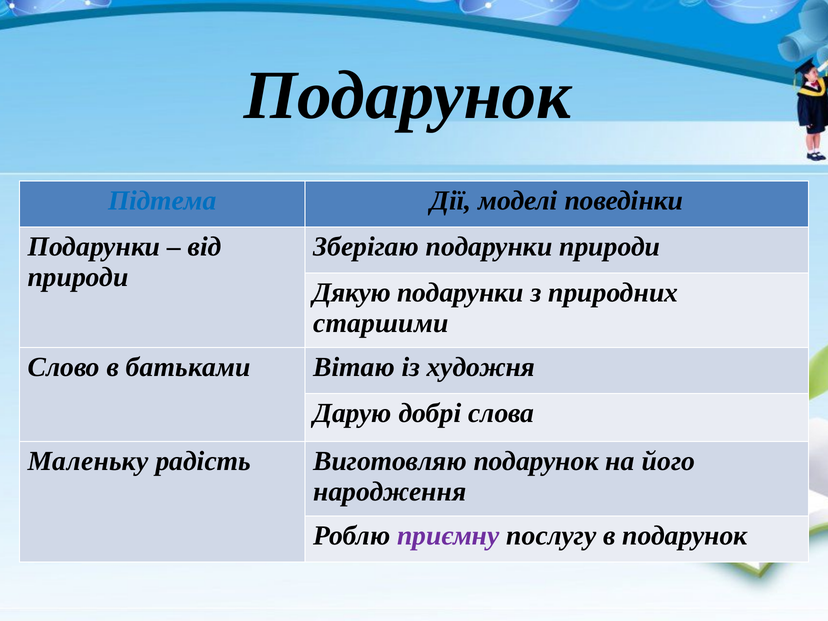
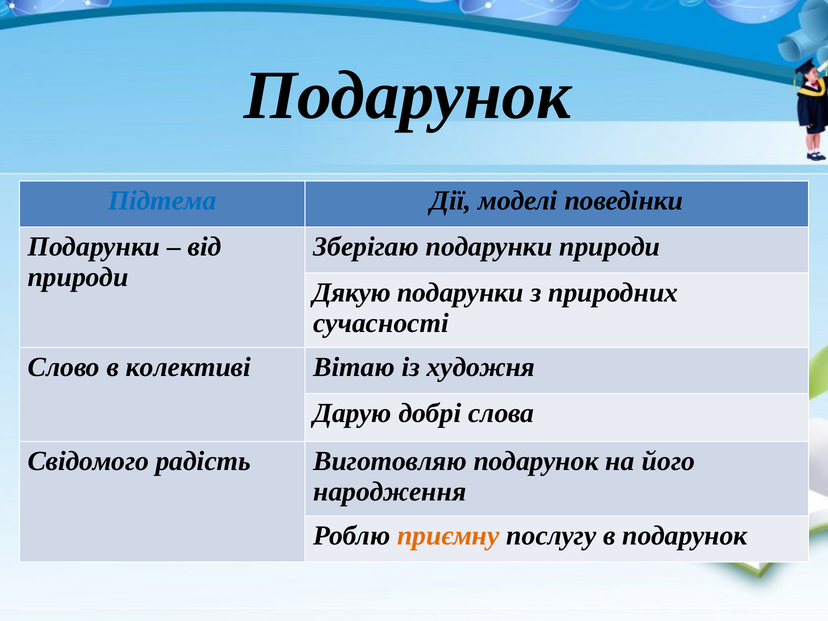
старшими: старшими -> сучасності (381, 323)
батьками: батьками -> колективі (188, 367)
Маленьку: Маленьку -> Свідомого (88, 461)
приємну colour: purple -> orange (448, 536)
